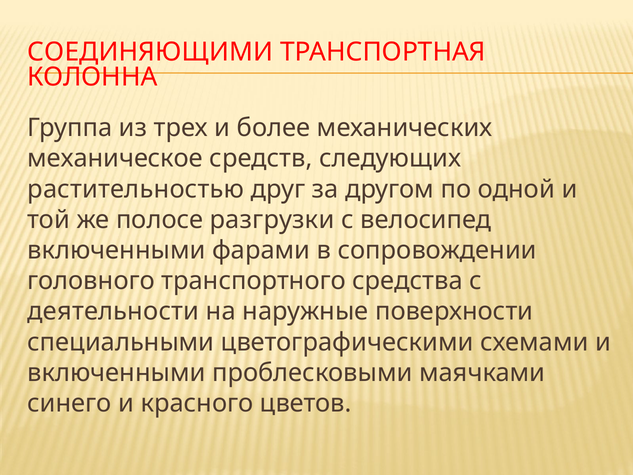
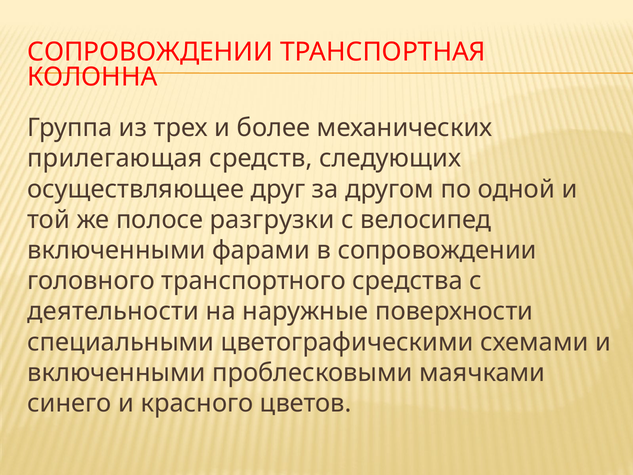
СОЕДИНЯЮЩИМИ: СОЕДИНЯЮЩИМИ -> СОПРОВОЖДЕНИИ (150, 52)
механическое: механическое -> прилегающая (115, 158)
растительностью: растительностью -> осуществляющее (136, 189)
